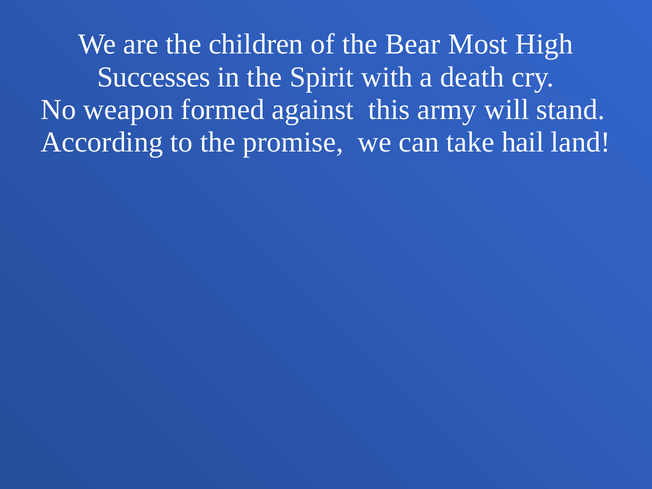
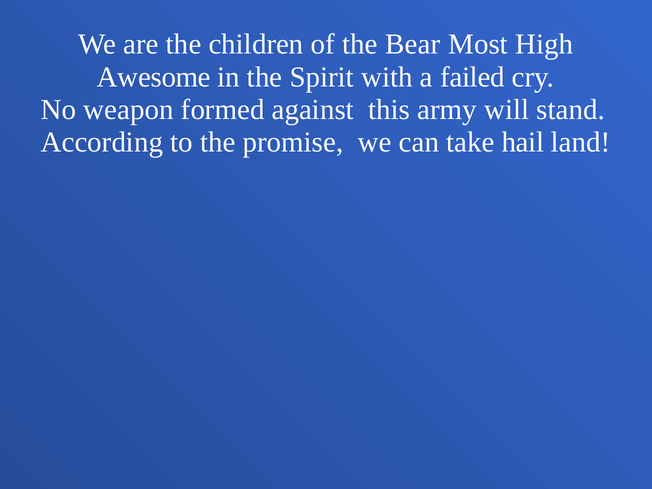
Successes: Successes -> Awesome (154, 77)
death: death -> failed (472, 77)
